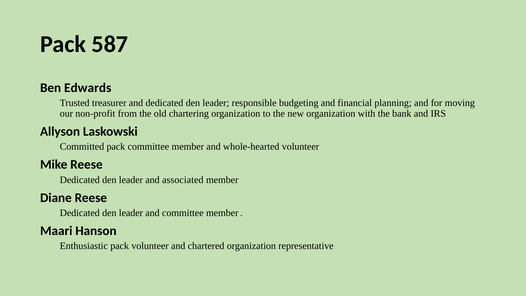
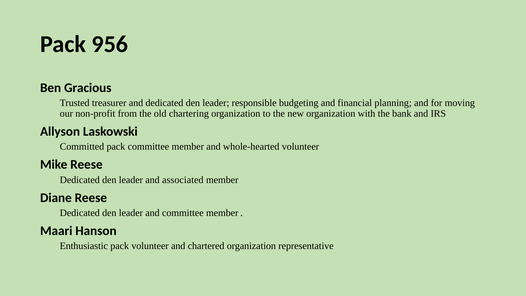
587: 587 -> 956 (110, 44)
Edwards: Edwards -> Gracious (88, 88)
